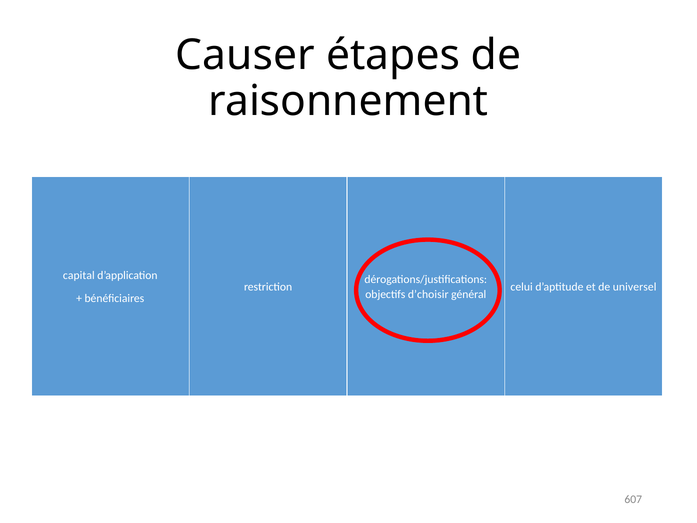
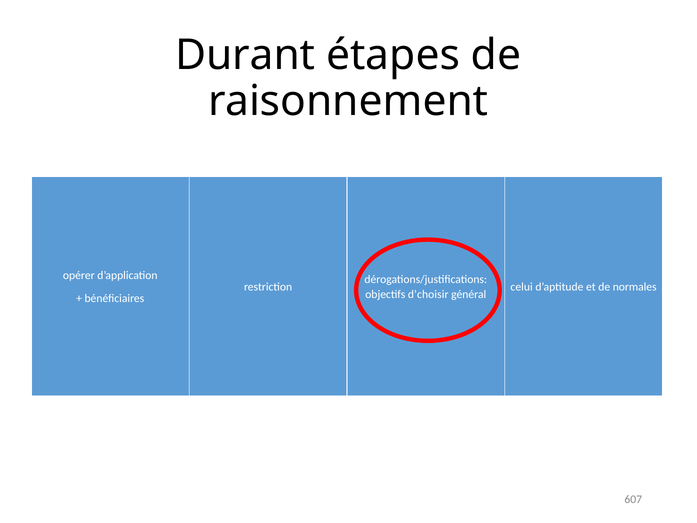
Causer: Causer -> Durant (245, 55)
capital: capital -> opérer (79, 275)
universel: universel -> normales (635, 287)
